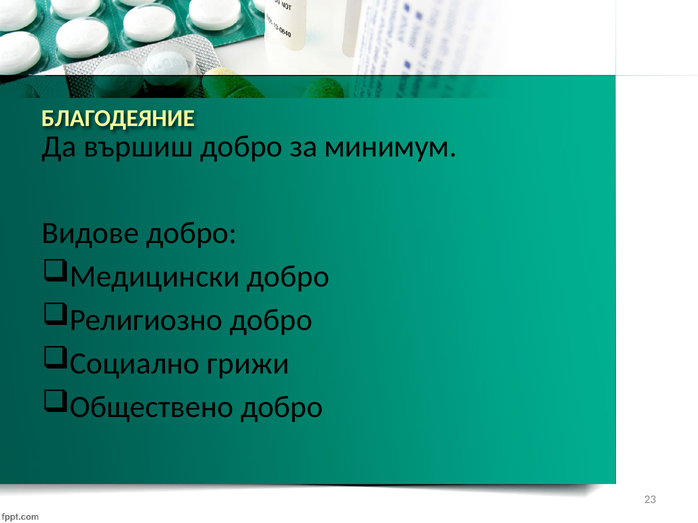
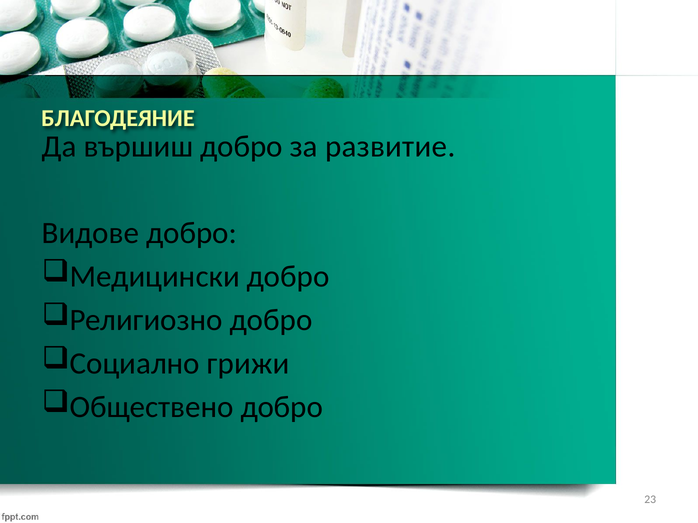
минимум: минимум -> развитие (390, 146)
